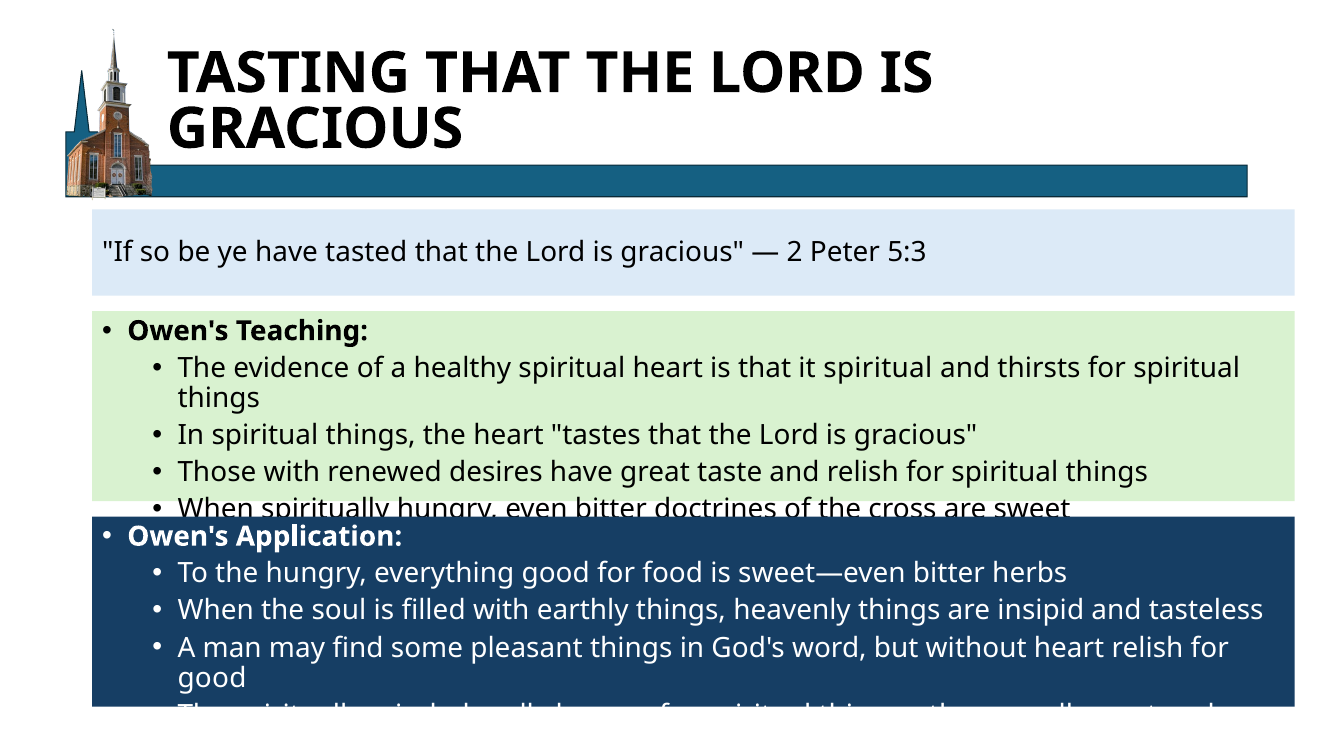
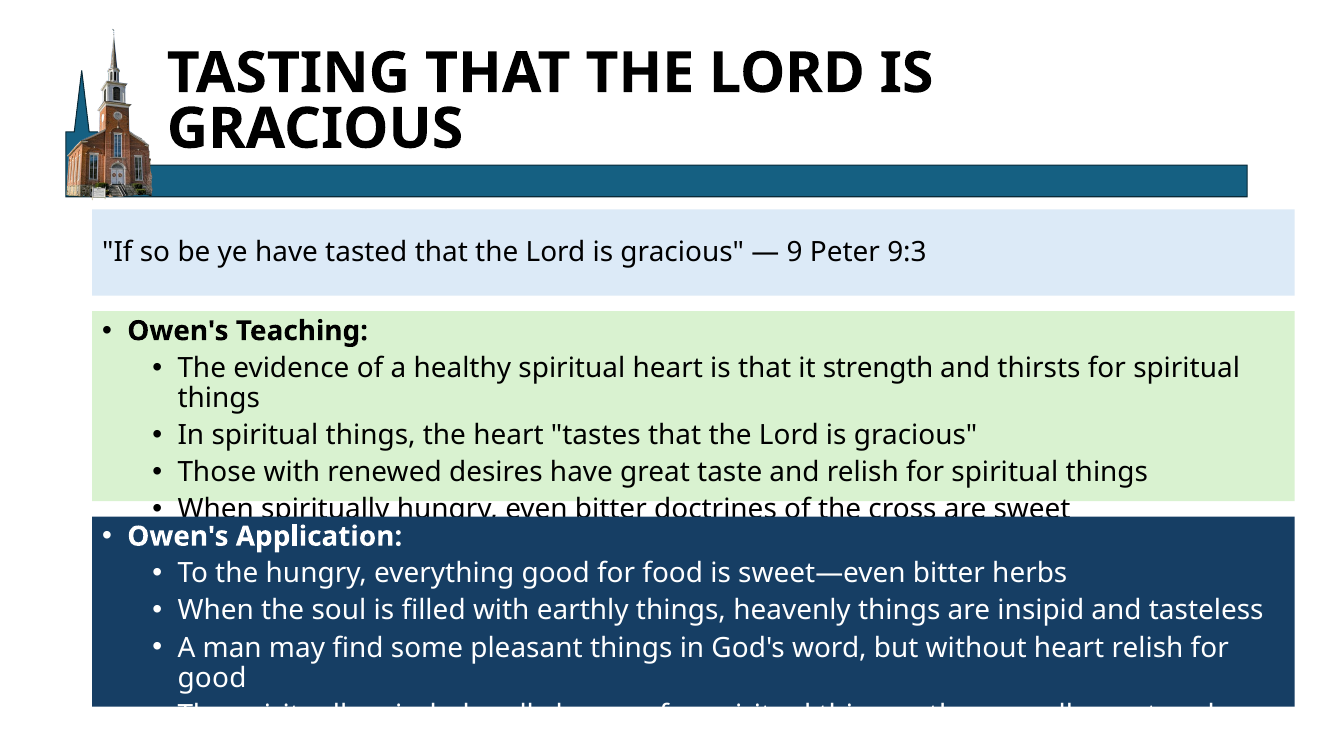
2: 2 -> 9 (795, 252)
5:3: 5:3 -> 9:3 (907, 252)
it spiritual: spiritual -> strength (878, 368)
